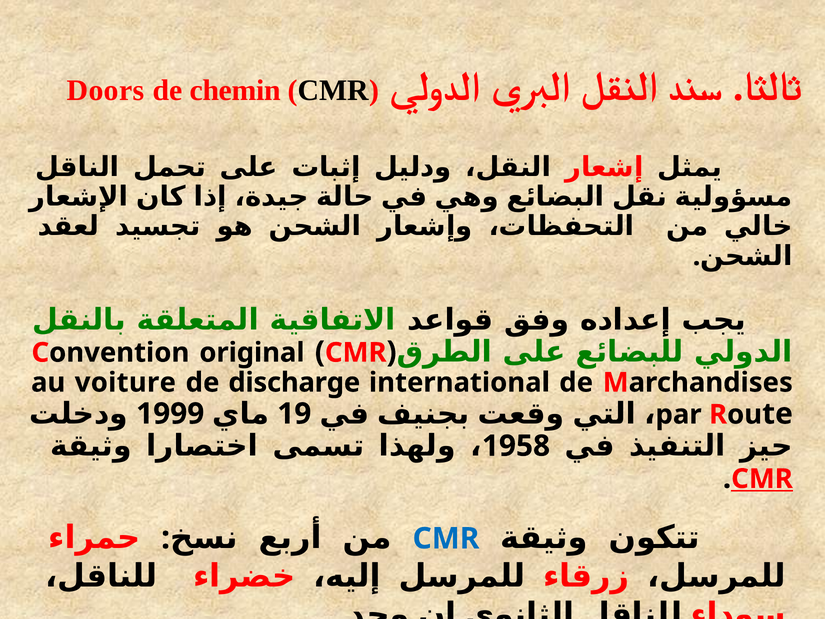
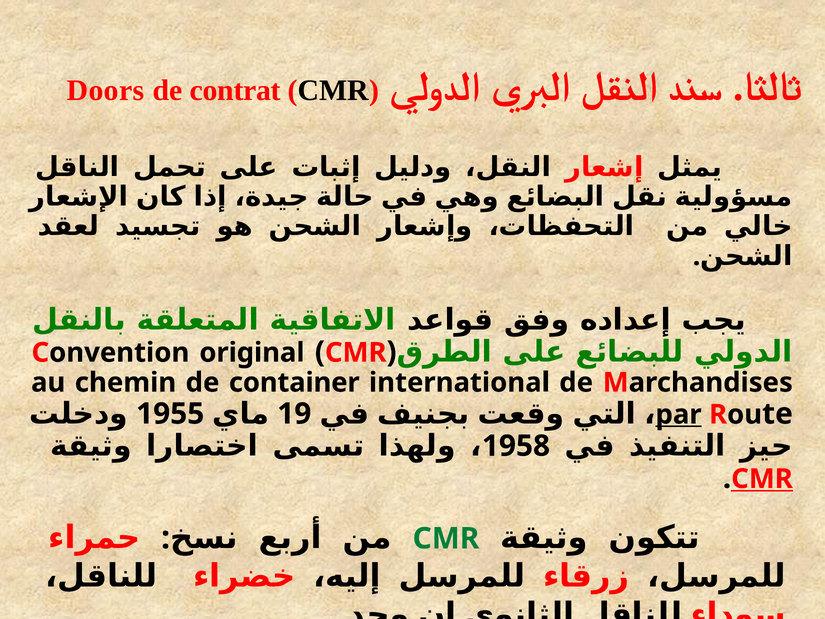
chemin: chemin -> contrat (235, 90)
voiture: voiture -> chemin (125, 382)
discharge: discharge -> container (294, 382)
1999: 1999 -> 1955 (170, 414)
par underline: none -> present (679, 414)
CMR colour: blue -> green (446, 538)
